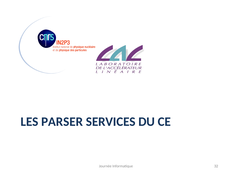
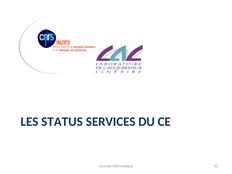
PARSER: PARSER -> STATUS (62, 122)
